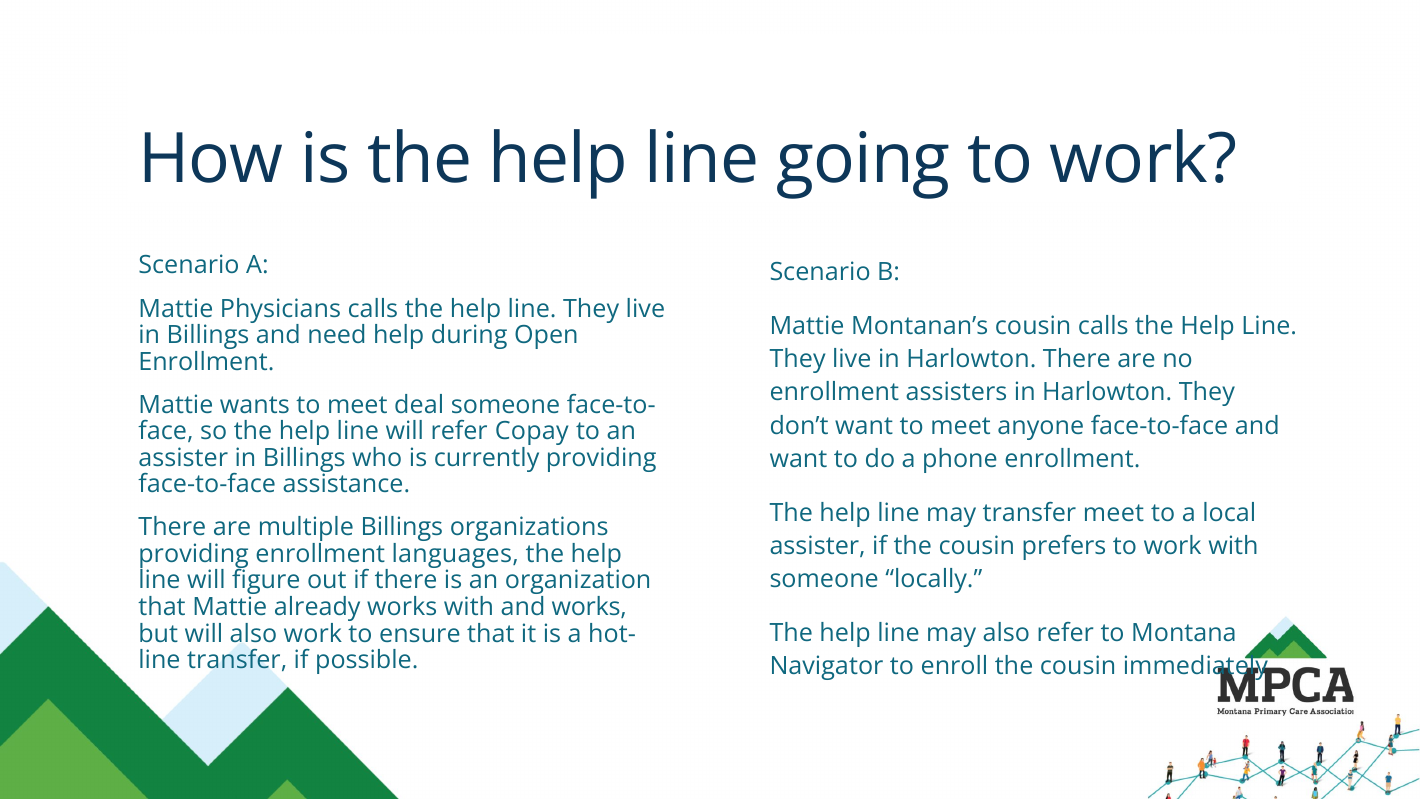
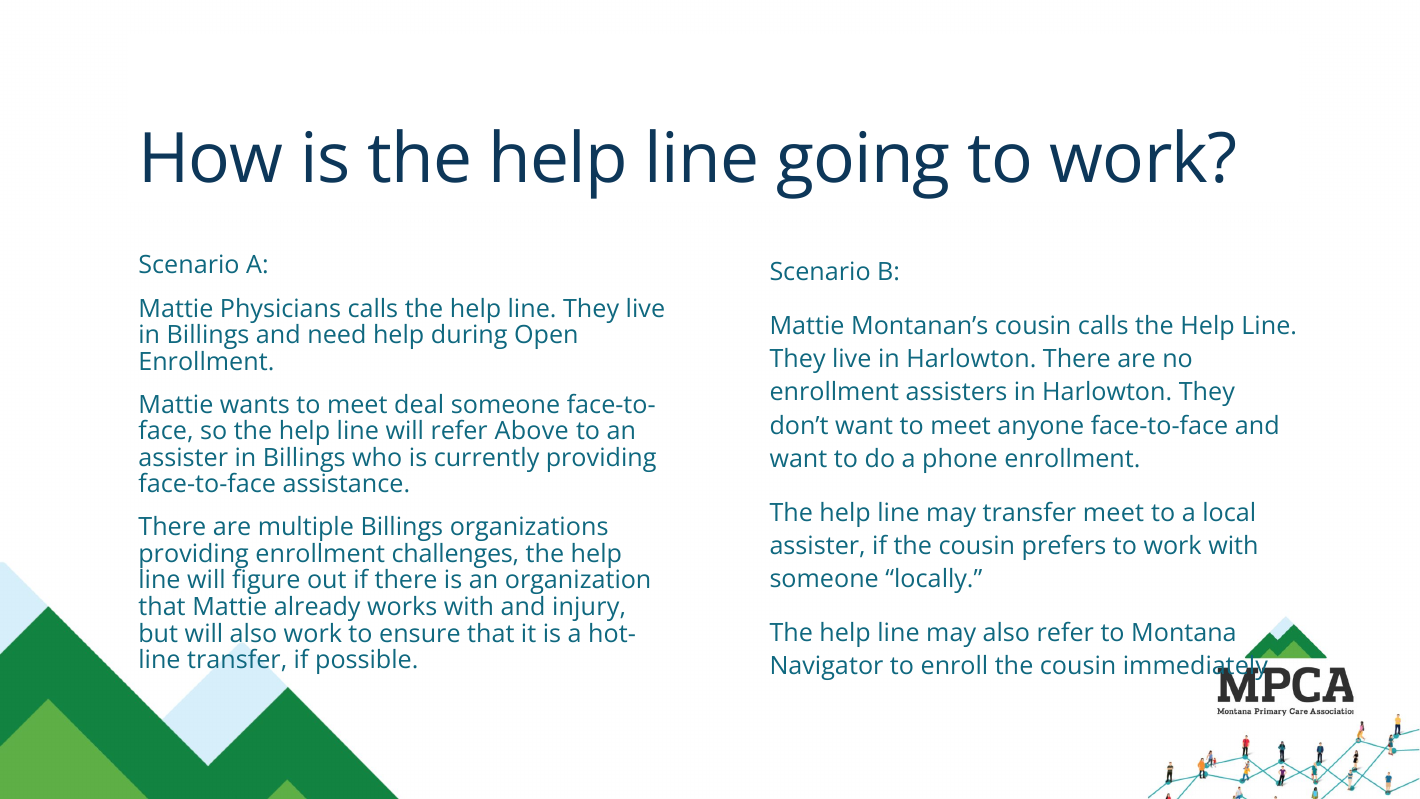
Copay: Copay -> Above (532, 431)
languages: languages -> challenges (455, 554)
and works: works -> injury (589, 607)
